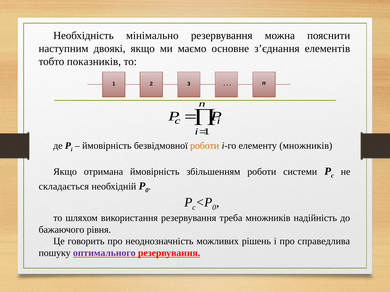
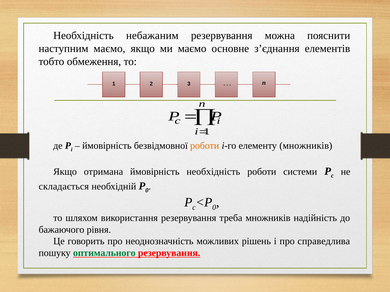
мінімально: мінімально -> небажаним (152, 36)
наступним двоякі: двоякі -> маємо (110, 49)
показників: показників -> обмеження (94, 62)
ймовірність збільшенням: збільшенням -> необхідність (213, 172)
оптимального colour: purple -> green (104, 253)
